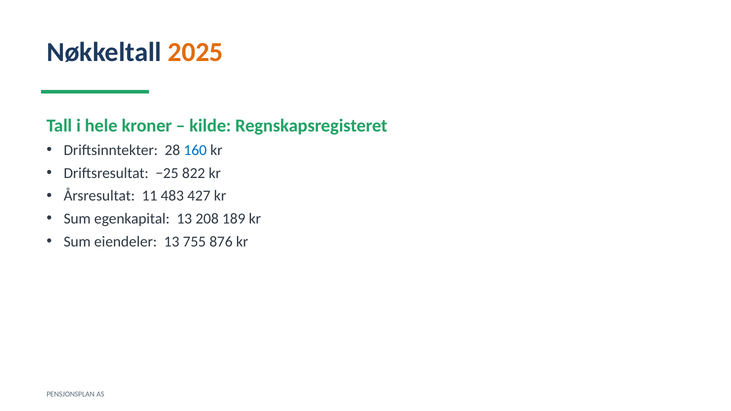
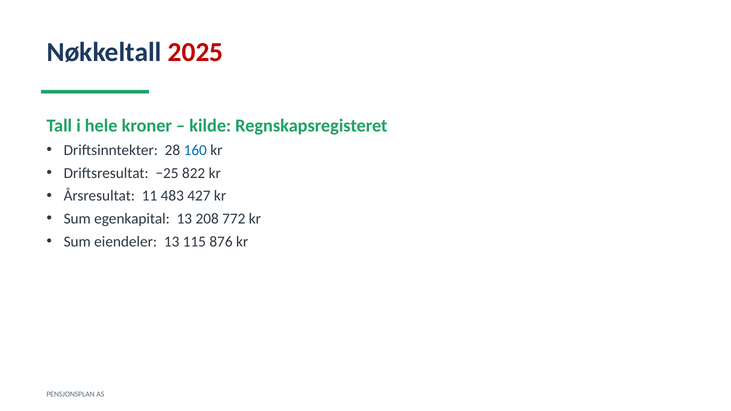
2025 colour: orange -> red (196, 52)
189: 189 -> 772 (234, 219)
755: 755 -> 115 (194, 242)
